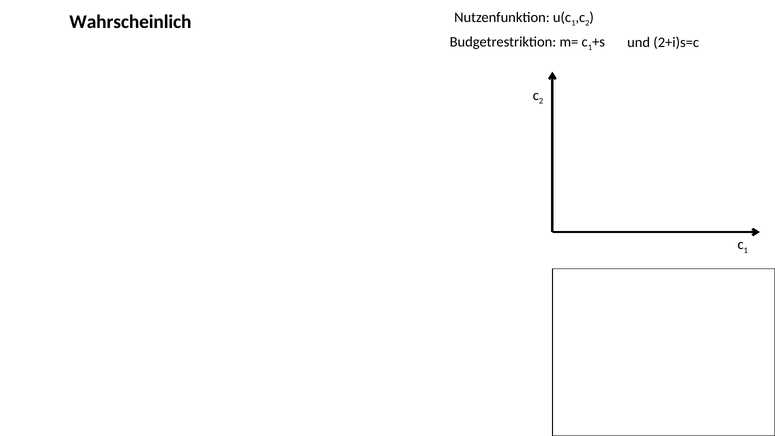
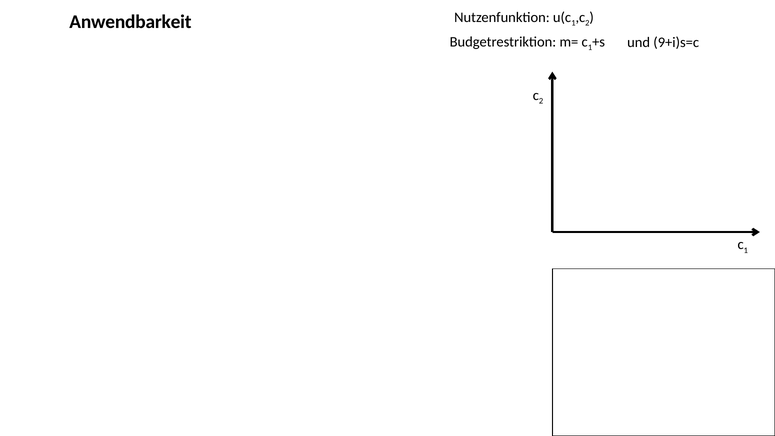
Wahrscheinlich: Wahrscheinlich -> Anwendbarkeit (130, 22)
2+i)s=c: 2+i)s=c -> 9+i)s=c (676, 43)
